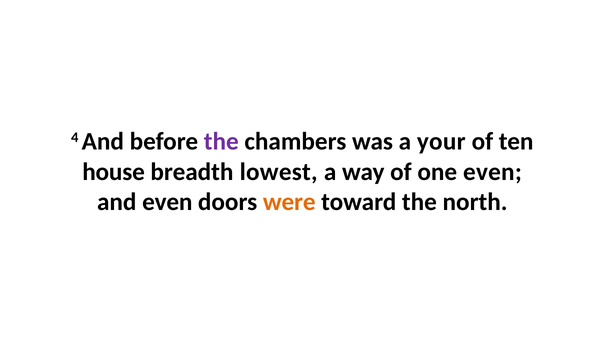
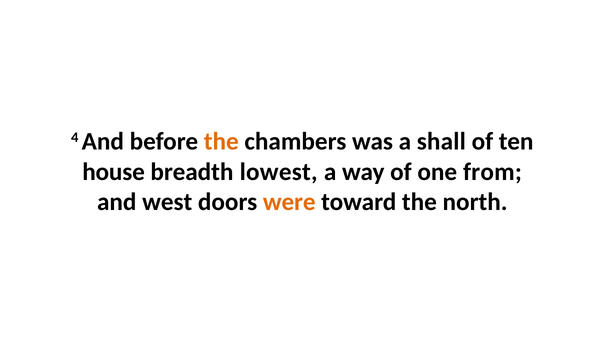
the colour: purple -> orange (221, 142)
your: your -> shall (441, 142)
one even: even -> from (492, 172)
and even: even -> west (167, 202)
